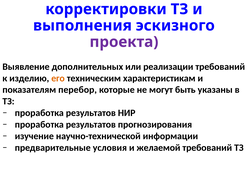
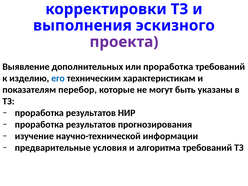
или реализации: реализации -> проработка (168, 67)
его colour: orange -> blue (58, 78)
желаемой: желаемой -> алгоритма (158, 148)
